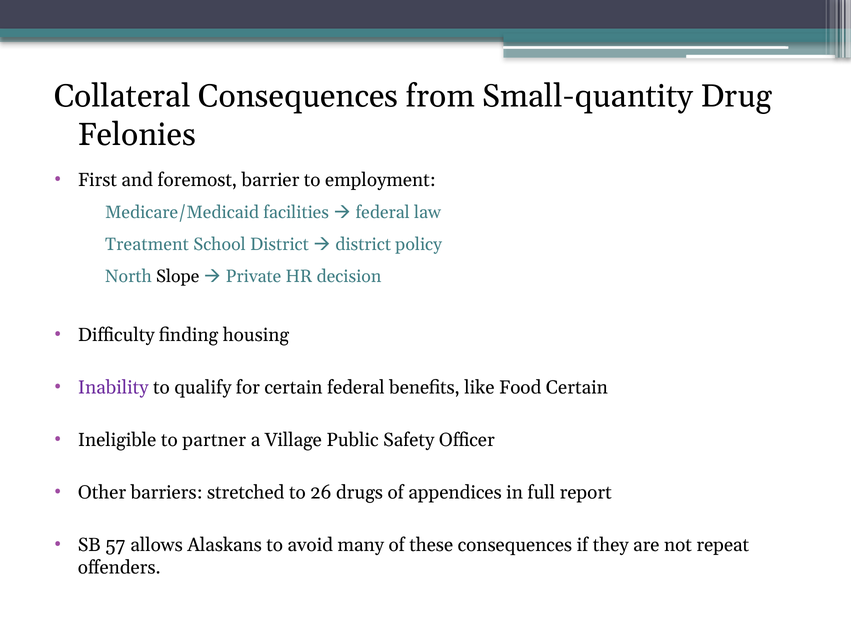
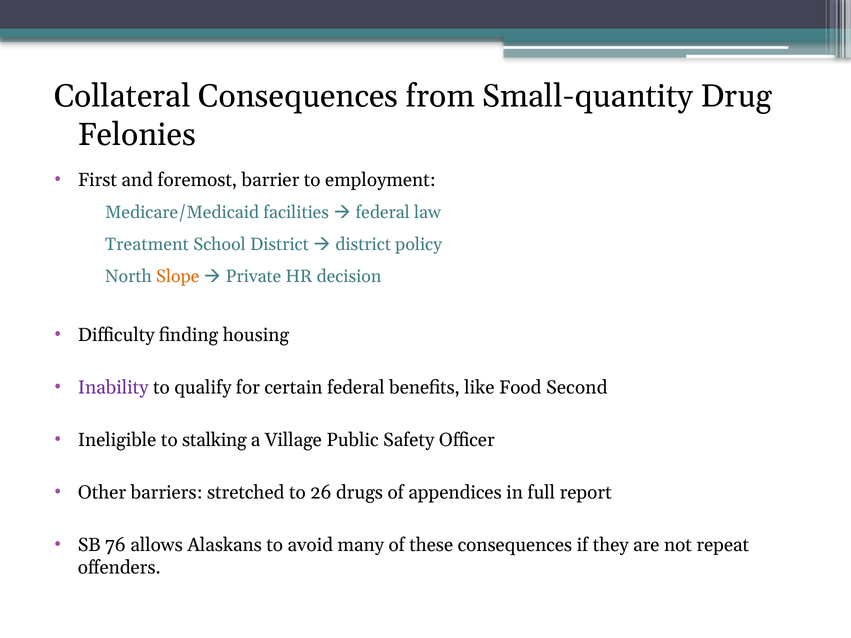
Slope colour: black -> orange (178, 276)
Food Certain: Certain -> Second (577, 388)
partner: partner -> stalking (214, 440)
57: 57 -> 76 (115, 545)
